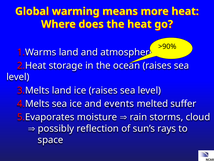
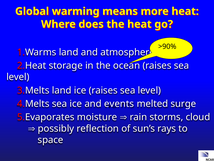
suffer: suffer -> surge (183, 103)
